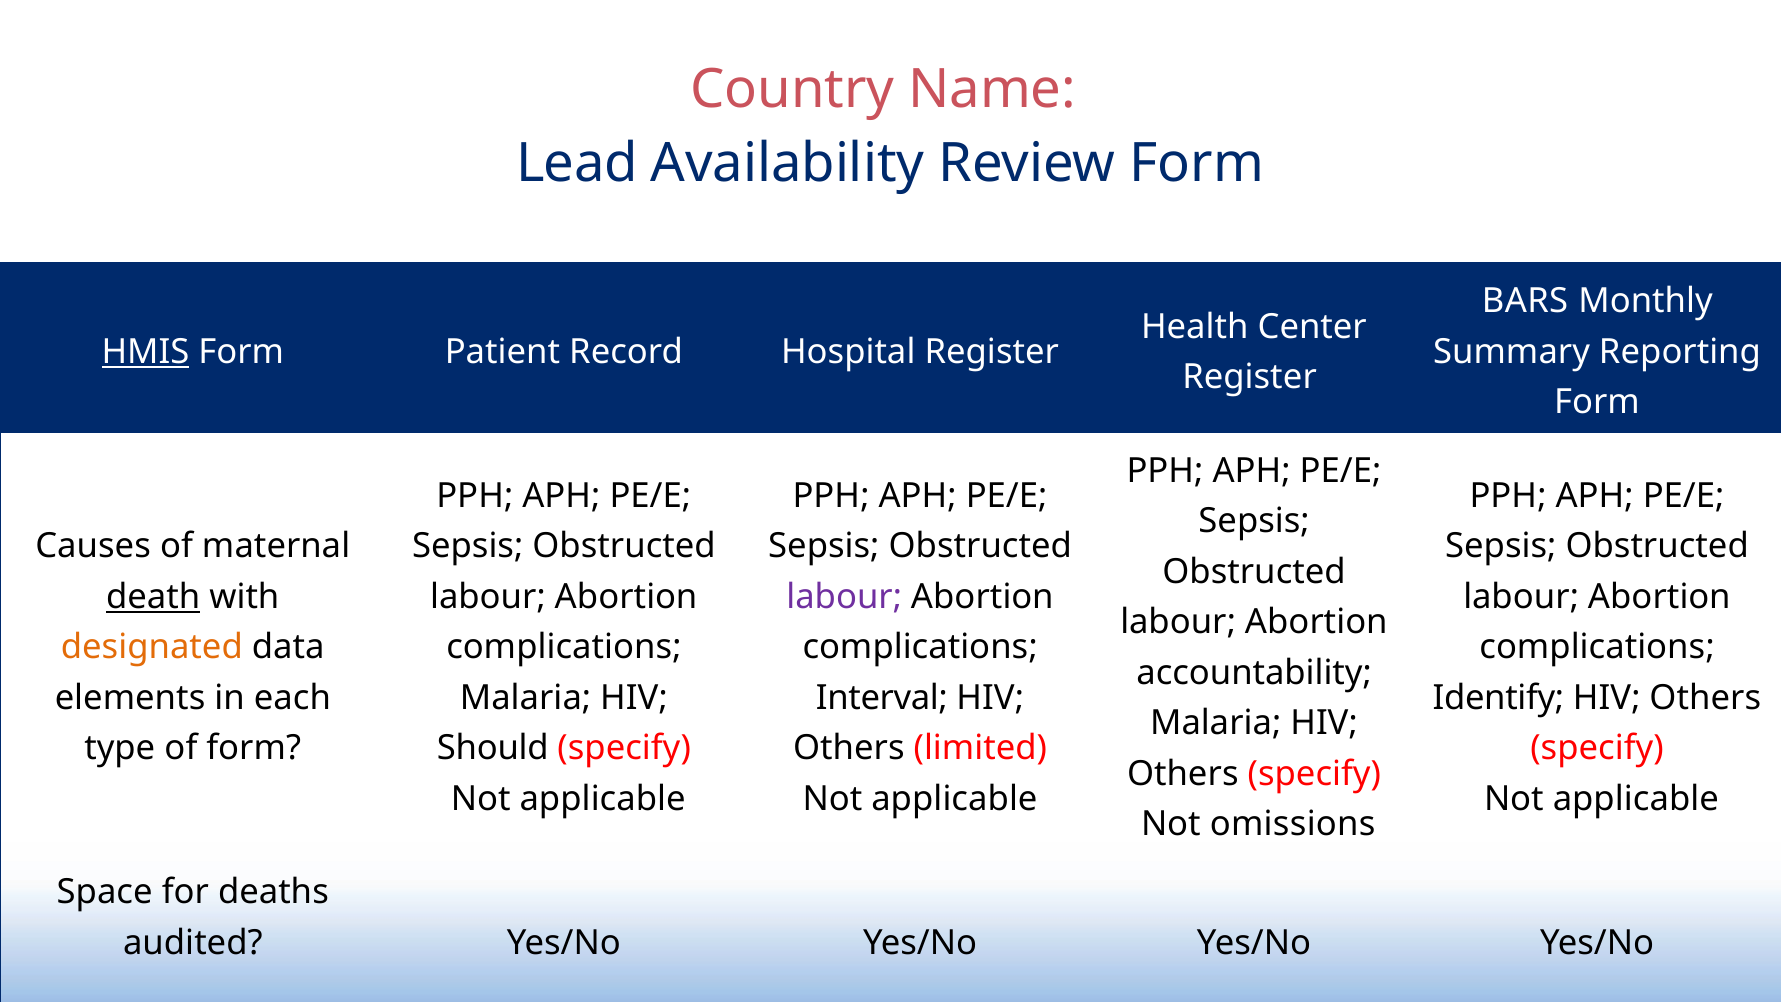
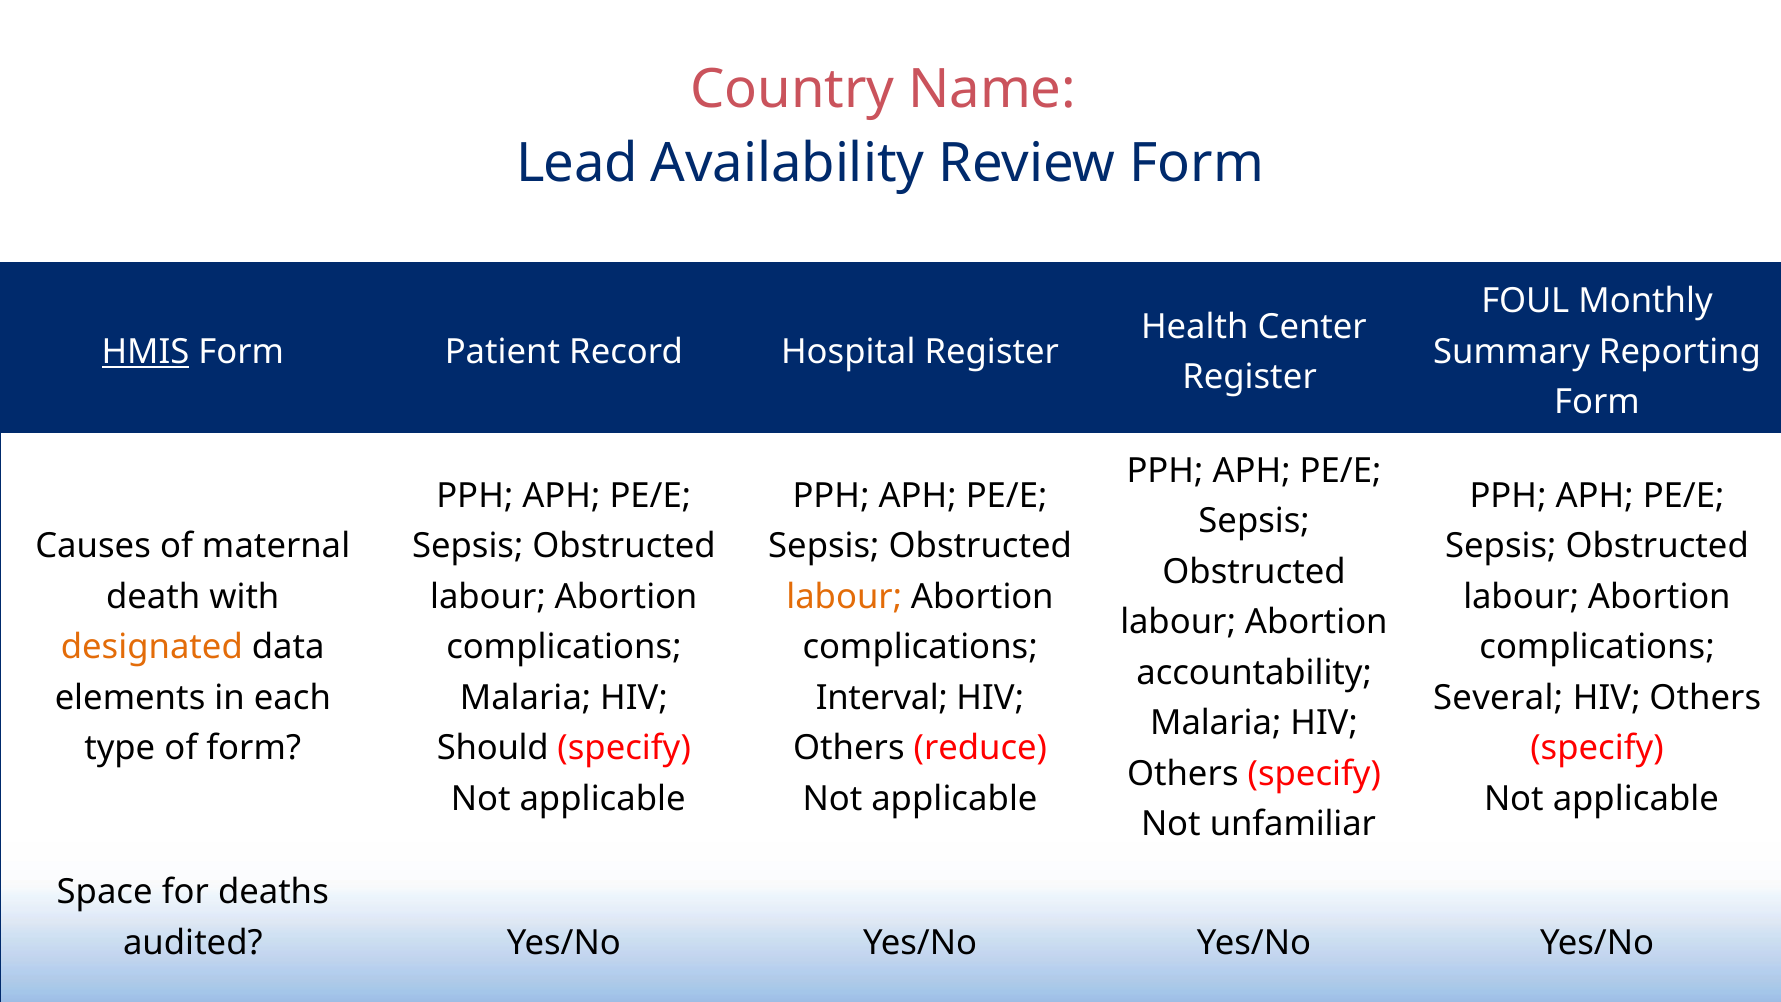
BARS: BARS -> FOUL (1525, 301)
death underline: present -> none (153, 597)
labour colour: purple -> orange (844, 597)
Identify: Identify -> Several (1498, 698)
limited: limited -> reduce (980, 748)
omissions: omissions -> unfamiliar (1293, 824)
